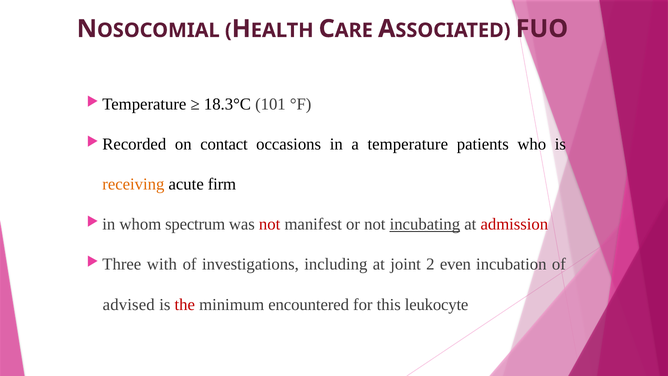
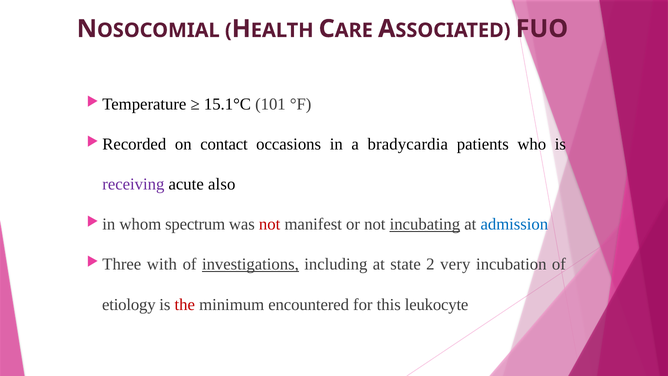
18.3°C: 18.3°C -> 15.1°C (227, 104)
temperature: temperature -> bradycardia (408, 144)
receiving colour: orange -> purple (133, 184)
firm: firm -> also (222, 184)
admission colour: red -> blue (514, 224)
investigations underline: none -> present (250, 264)
joint: joint -> state (406, 264)
even: even -> very (455, 264)
advised: advised -> etiology (129, 304)
